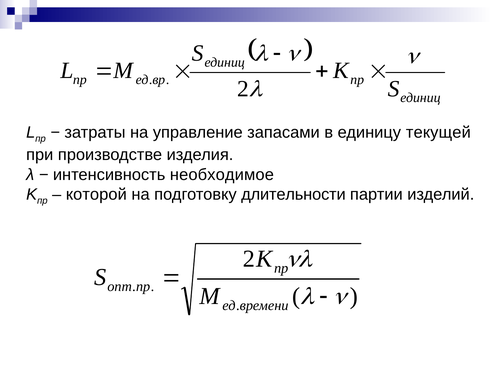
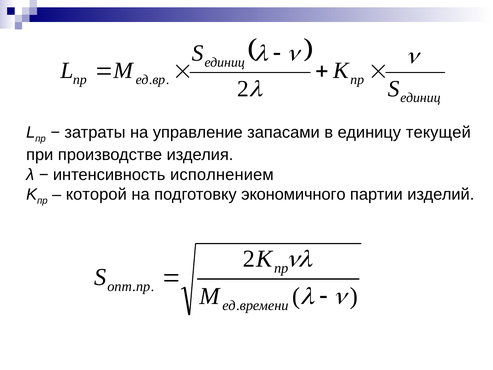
необходимое: необходимое -> исполнением (222, 174)
длительности: длительности -> экономичного (293, 194)
